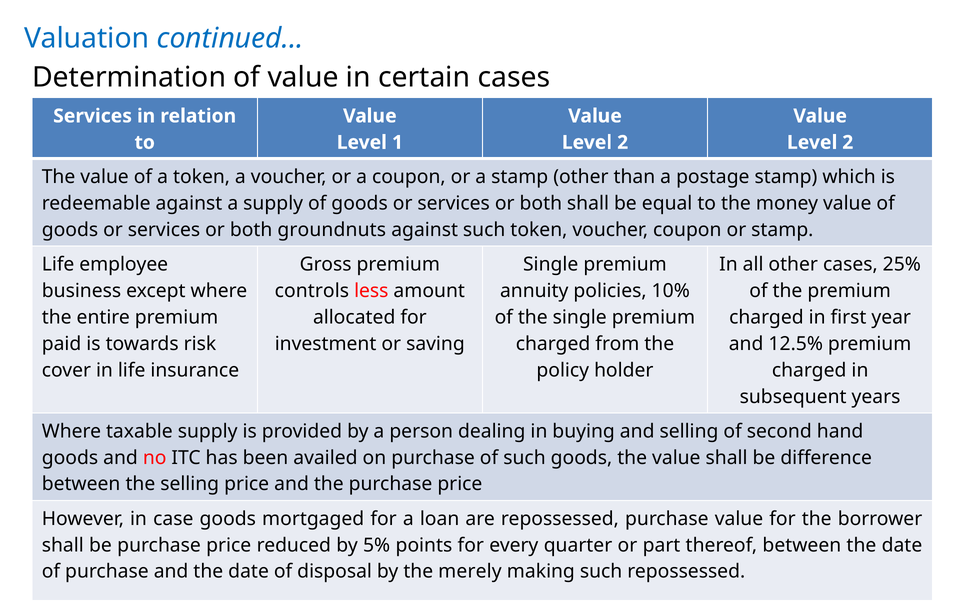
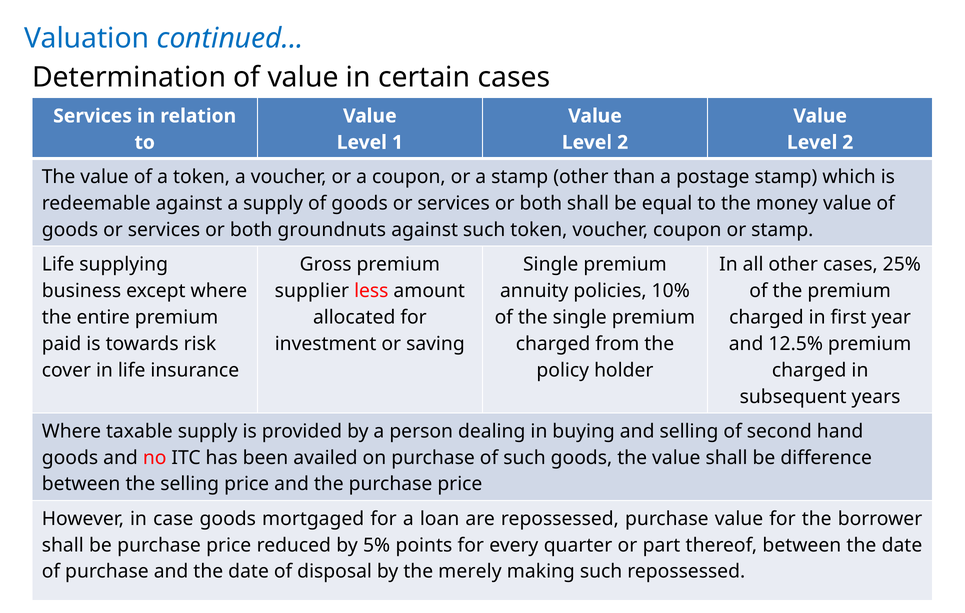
employee: employee -> supplying (124, 264)
controls: controls -> supplier (312, 291)
